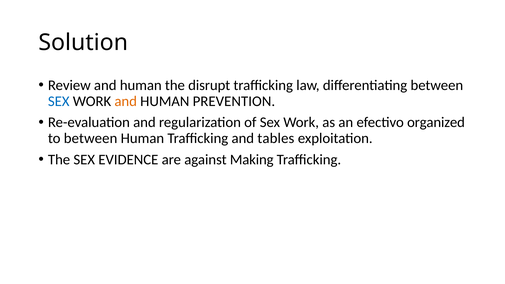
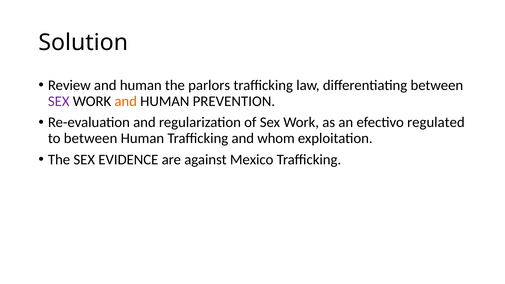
disrupt: disrupt -> parlors (209, 85)
SEX colour: blue -> purple (59, 101)
organized: organized -> regulated (436, 122)
tables: tables -> whom (276, 138)
Making: Making -> Mexico (252, 160)
